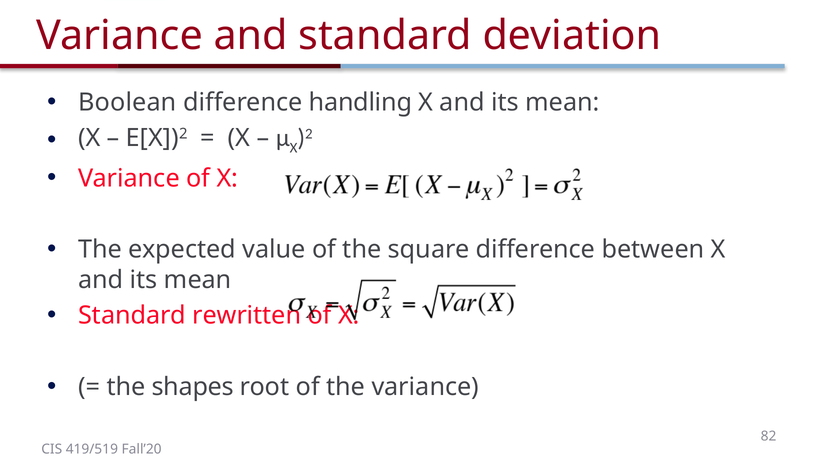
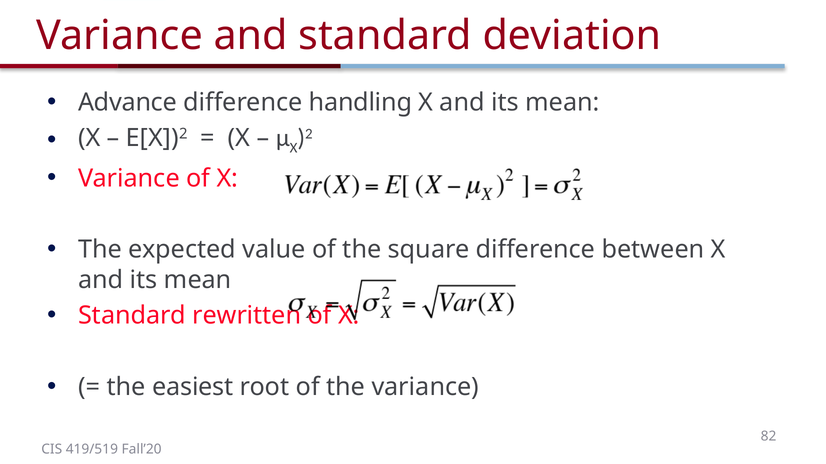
Boolean: Boolean -> Advance (128, 103)
shapes: shapes -> easiest (193, 388)
